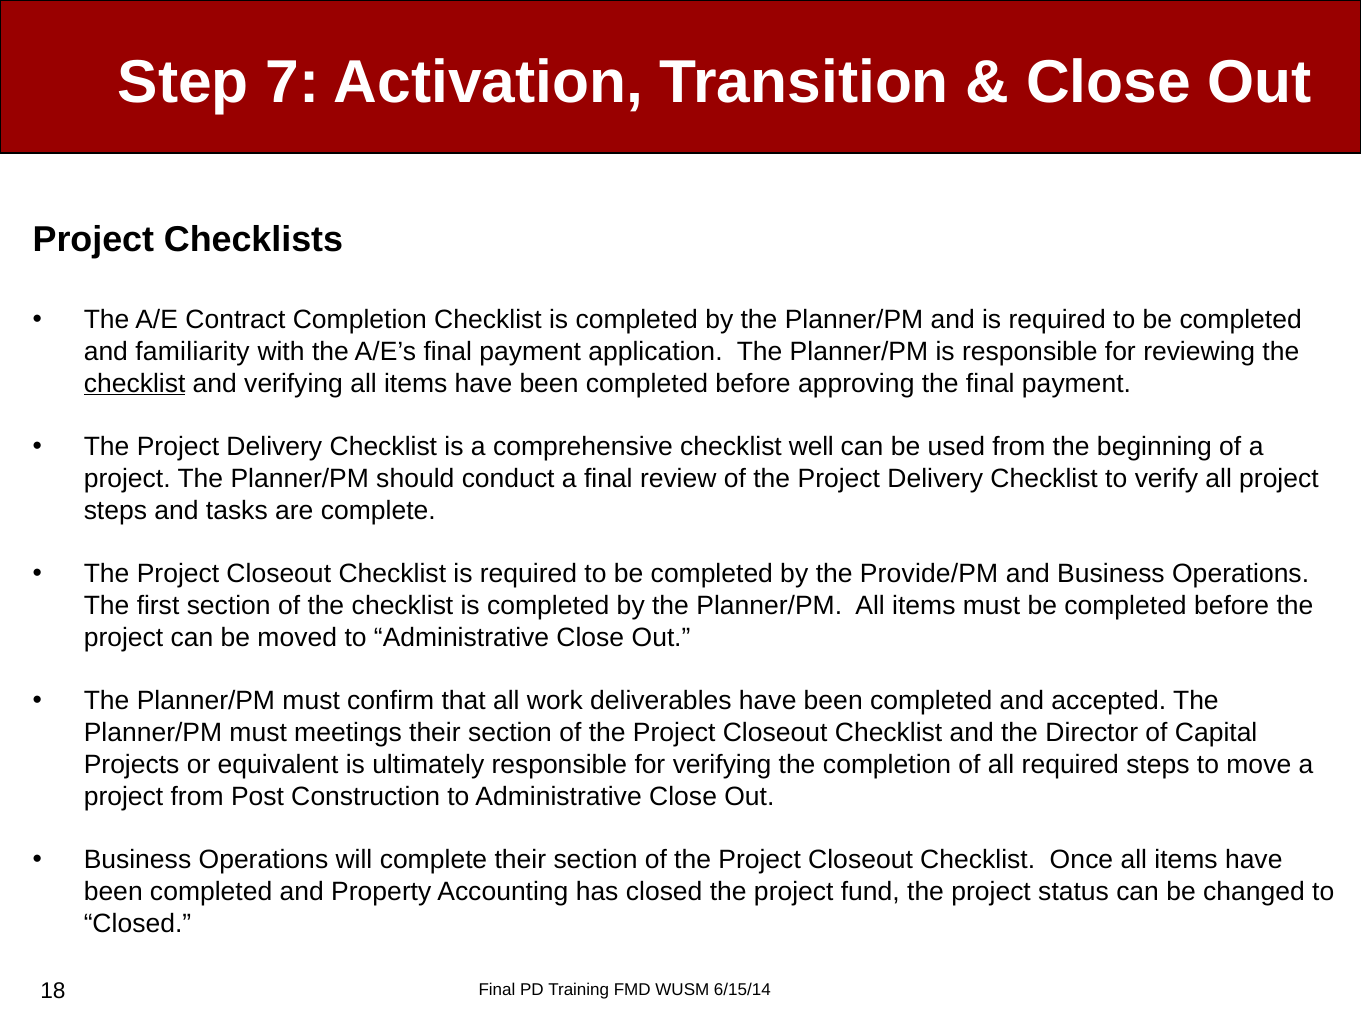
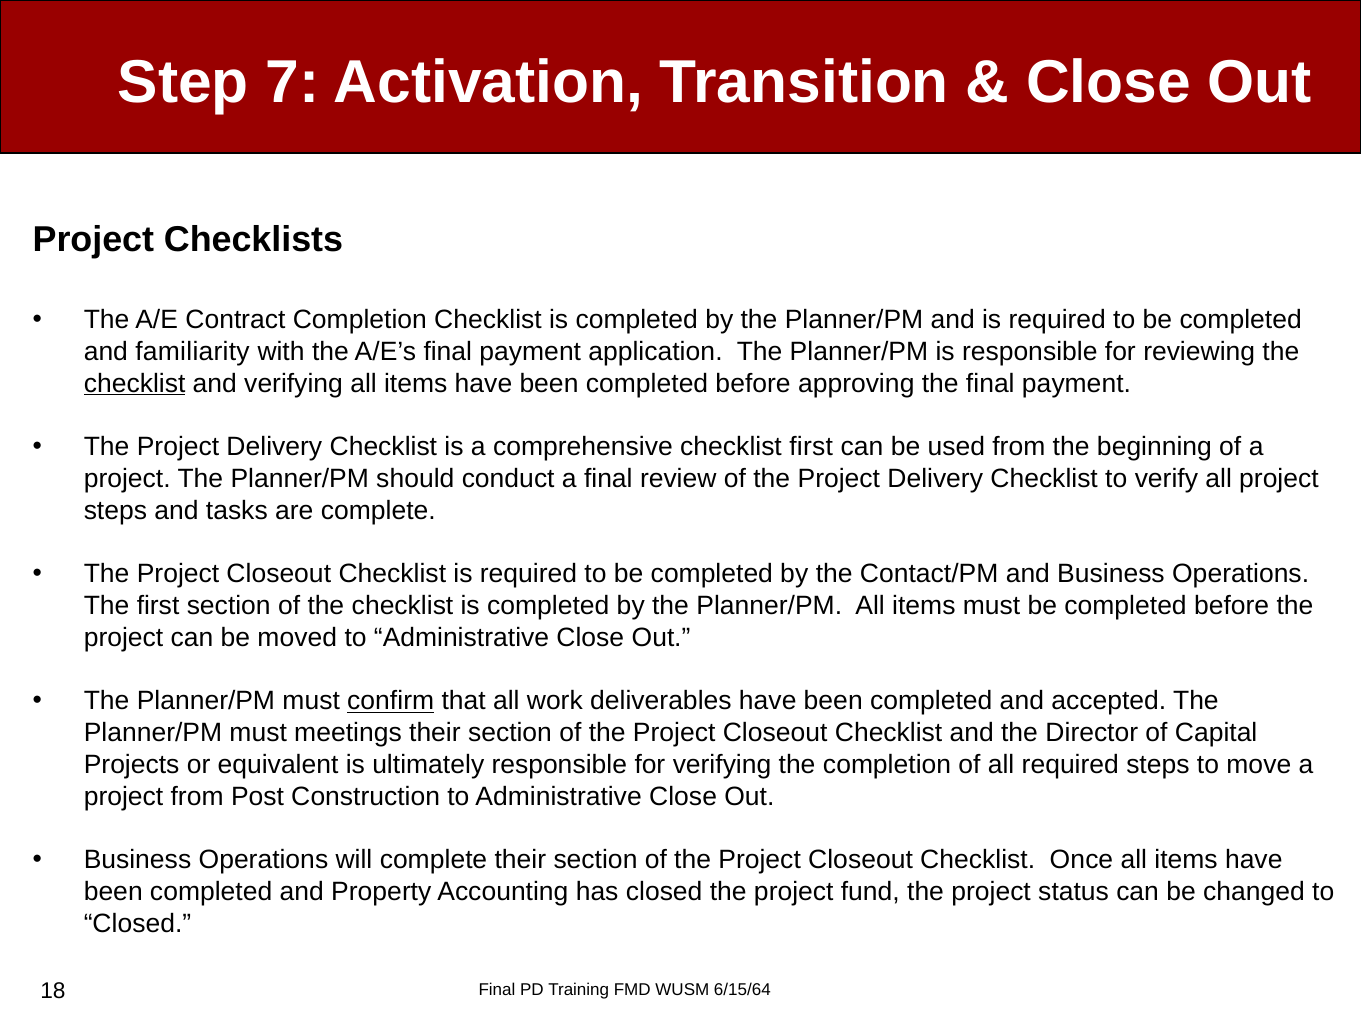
checklist well: well -> first (811, 447)
Provide/PM: Provide/PM -> Contact/PM (929, 574)
confirm underline: none -> present (391, 701)
6/15/14: 6/15/14 -> 6/15/64 (742, 990)
